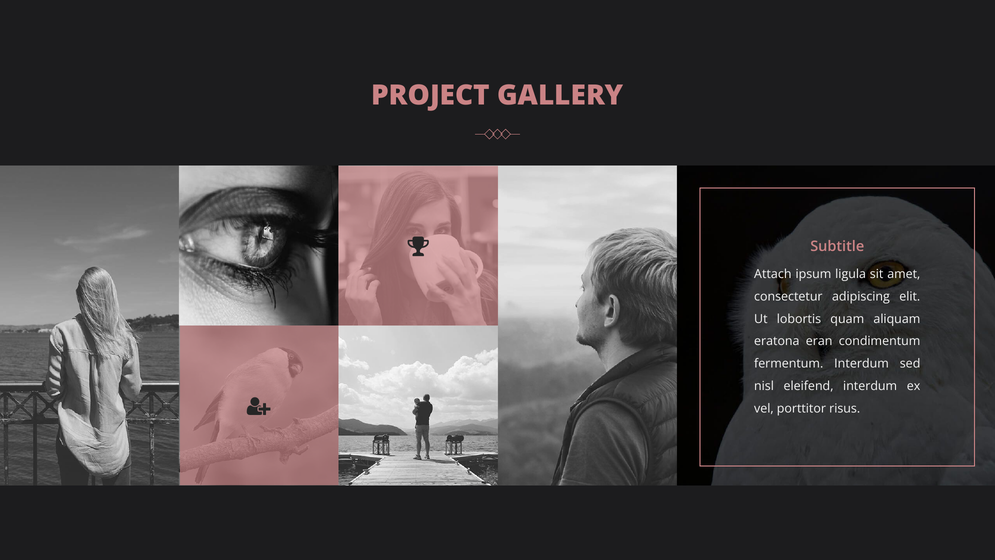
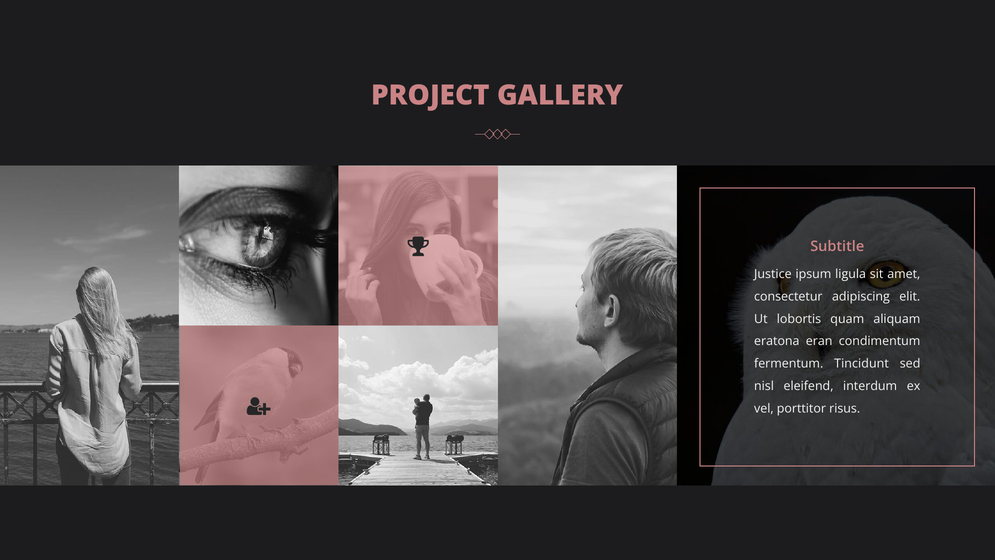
Attach: Attach -> Justice (773, 274)
fermentum Interdum: Interdum -> Tincidunt (862, 364)
